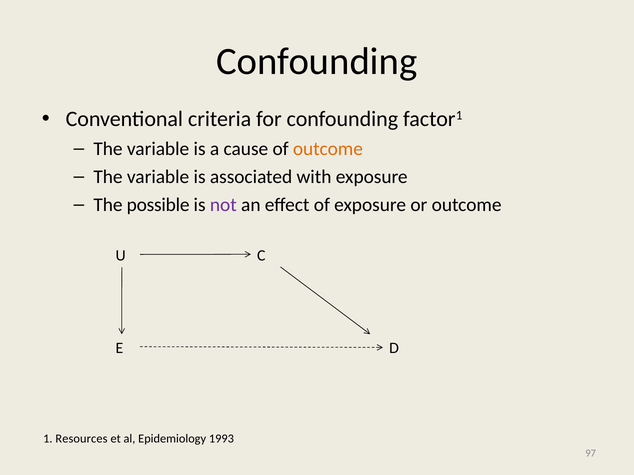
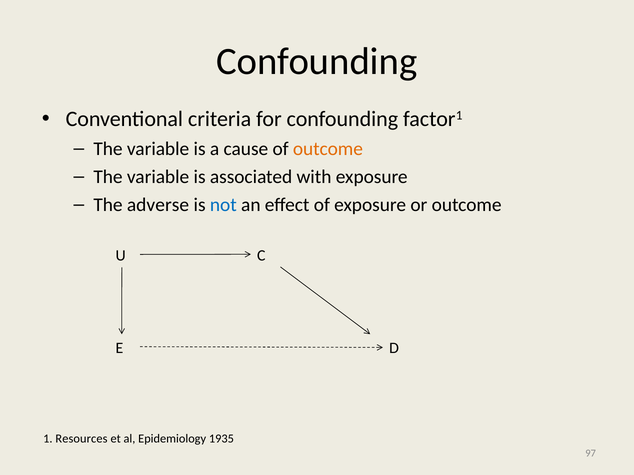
possible: possible -> adverse (158, 205)
not colour: purple -> blue (223, 205)
1993: 1993 -> 1935 (221, 439)
